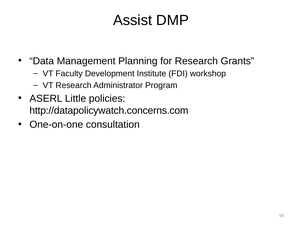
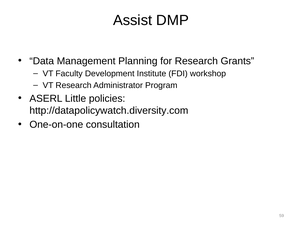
http://datapolicywatch.concerns.com: http://datapolicywatch.concerns.com -> http://datapolicywatch.diversity.com (109, 111)
